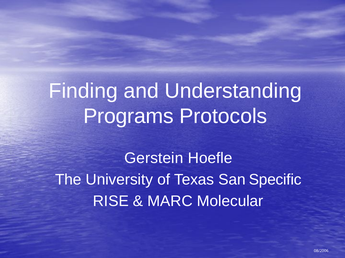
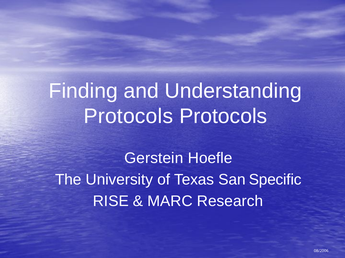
Programs: Programs -> Protocols (128, 116)
Molecular: Molecular -> Research (230, 202)
